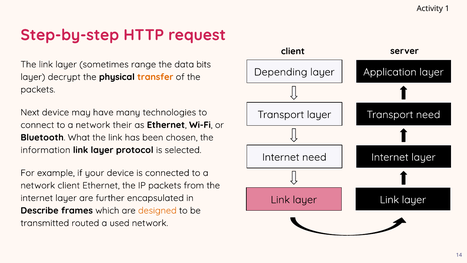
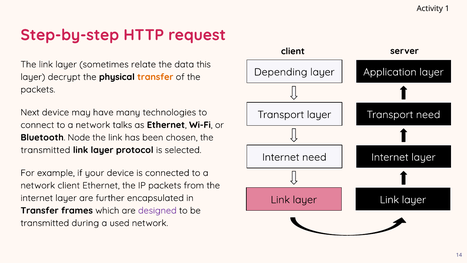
range: range -> relate (144, 64)
bits: bits -> this (204, 64)
their: their -> talks (122, 125)
What: What -> Node (79, 137)
information: information -> transmitted (45, 150)
Describe: Describe -> Transfer (40, 210)
designed colour: orange -> purple (157, 210)
routed: routed -> during (85, 223)
